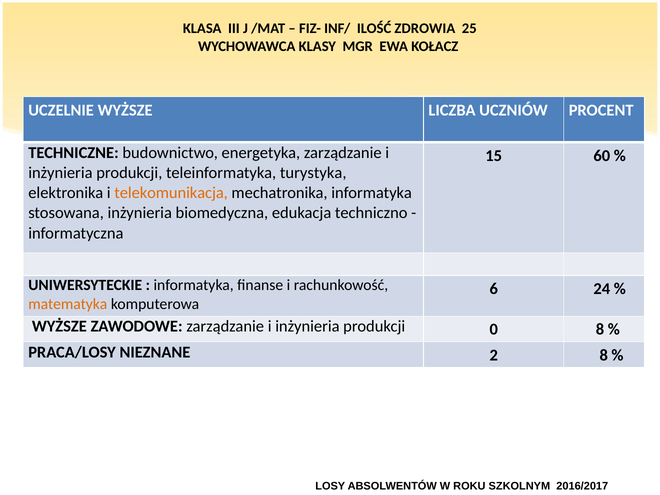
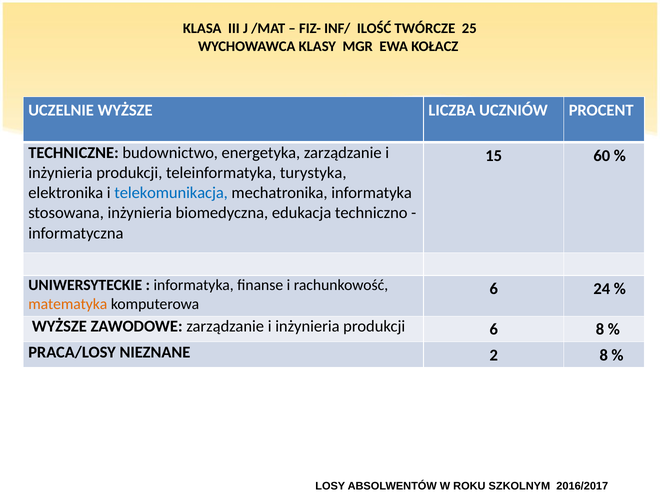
ZDROWIA: ZDROWIA -> TWÓRCZE (425, 29)
telekomunikacja colour: orange -> blue (171, 193)
produkcji 0: 0 -> 6 (494, 330)
